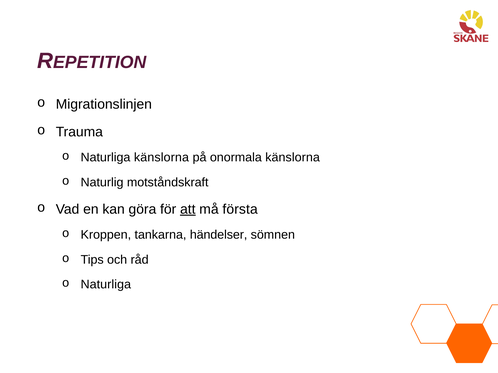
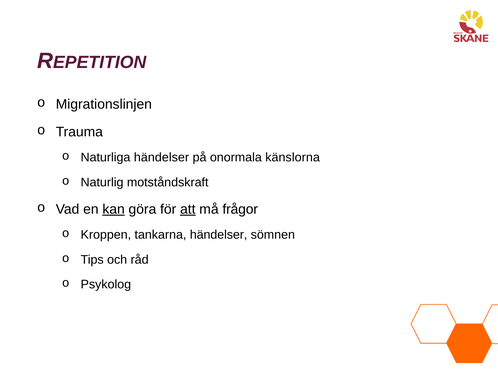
Naturliga känslorna: känslorna -> händelser (161, 158)
kan underline: none -> present (114, 209)
första: första -> frågor (240, 209)
Naturliga: Naturliga -> Psykolog (106, 285)
